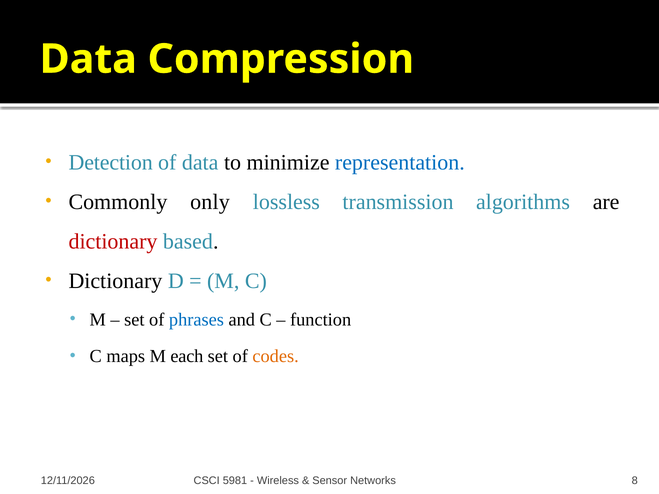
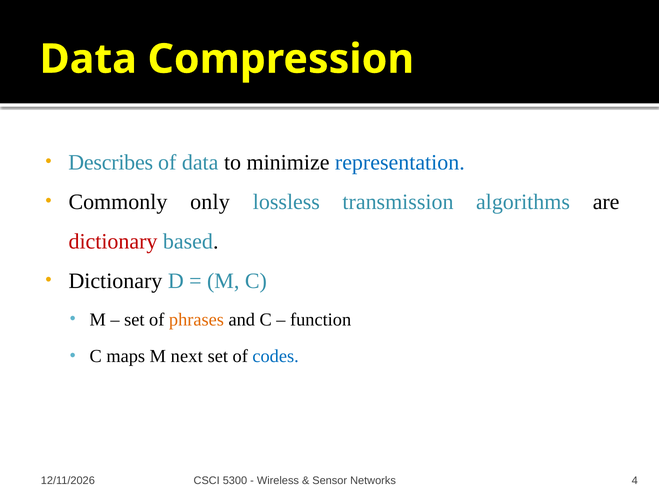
Detection: Detection -> Describes (111, 162)
phrases colour: blue -> orange (196, 320)
each: each -> next (187, 356)
codes colour: orange -> blue (276, 356)
5981: 5981 -> 5300 (235, 481)
8: 8 -> 4 (635, 481)
